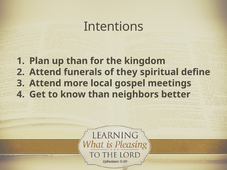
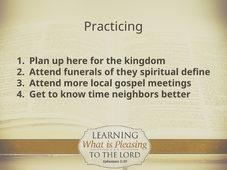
Intentions: Intentions -> Practicing (113, 27)
up than: than -> here (77, 61)
know than: than -> time (99, 95)
